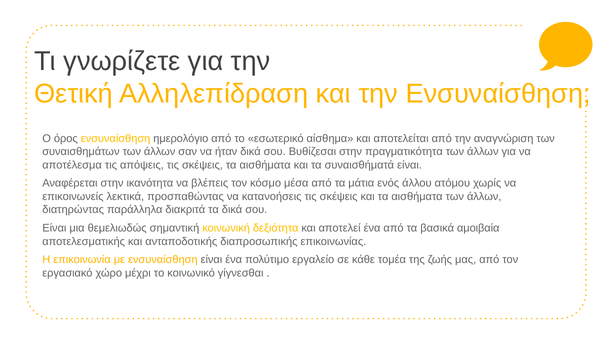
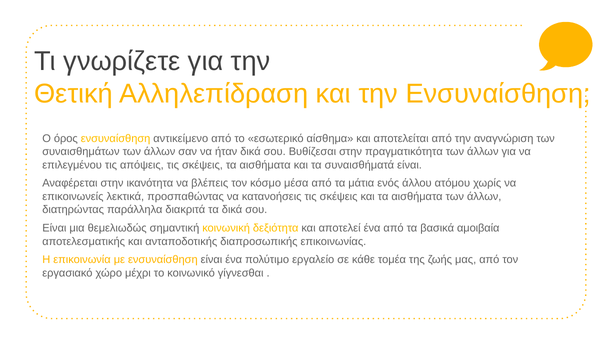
ημερολόγιο: ημερολόγιο -> αντικείμενο (181, 138)
αποτέλεσμα: αποτέλεσμα -> επιλεγμένου (72, 165)
